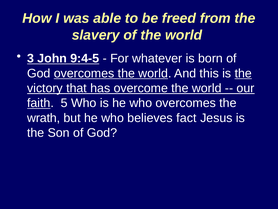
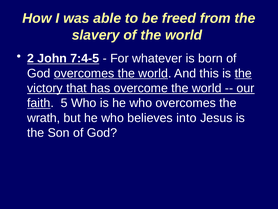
3: 3 -> 2 (31, 58)
9:4-5: 9:4-5 -> 7:4-5 (85, 58)
fact: fact -> into (186, 118)
